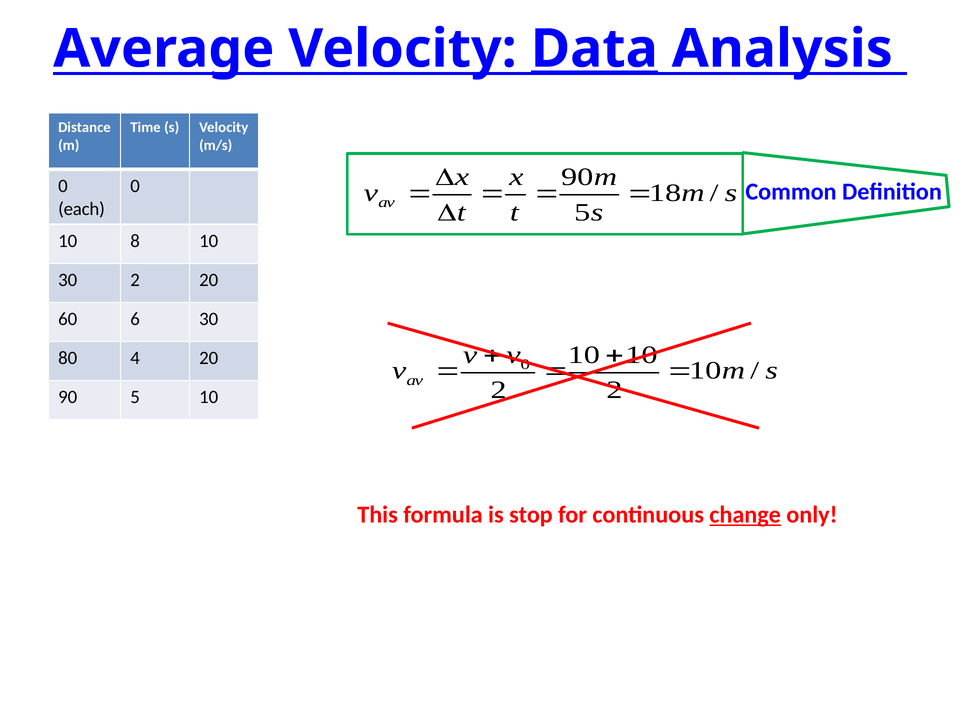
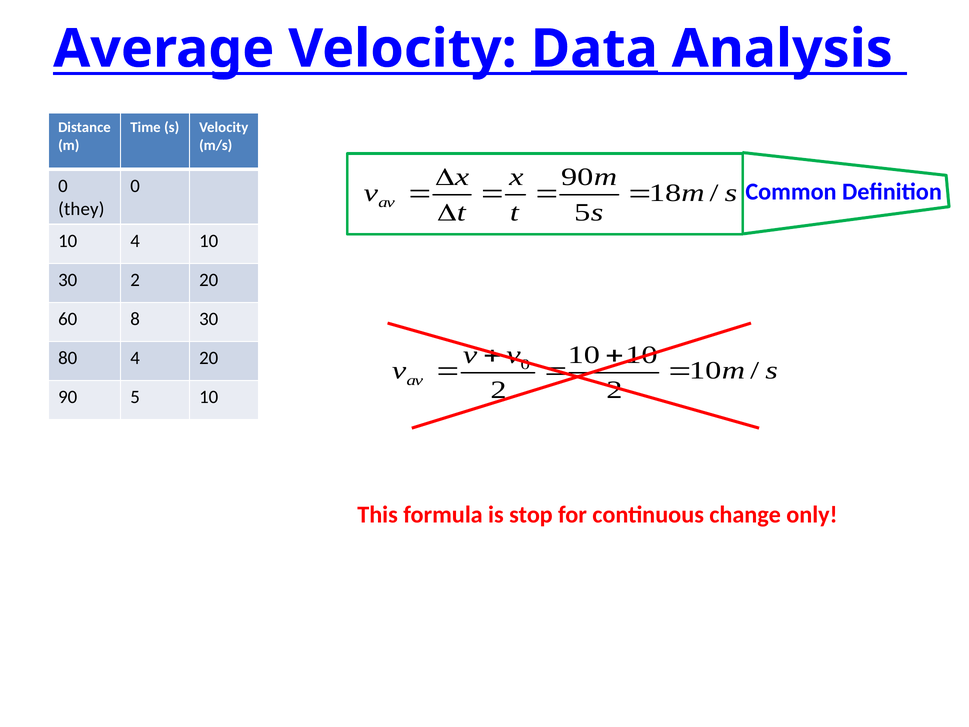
each: each -> they (81, 209)
10 8: 8 -> 4 (135, 241)
6: 6 -> 8 (135, 319)
change underline: present -> none (745, 515)
